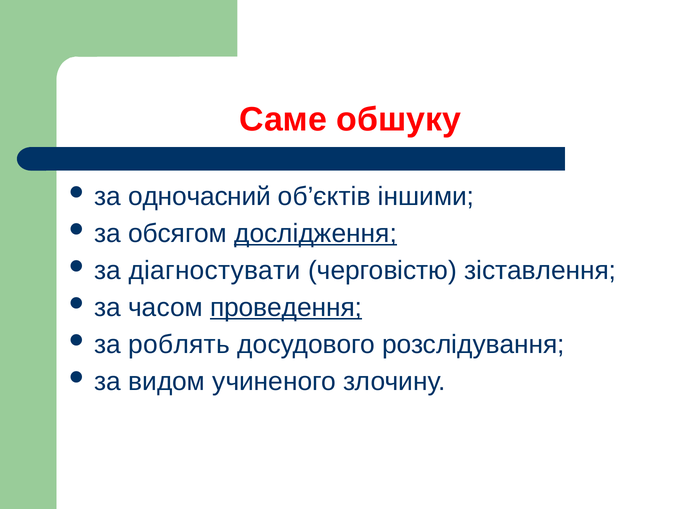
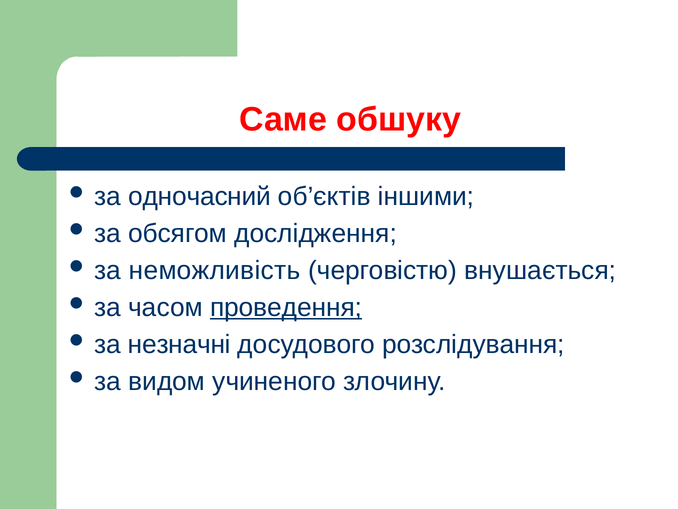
дослідження underline: present -> none (316, 233)
діагностувати: діагностувати -> неможливість (214, 270)
зіставлення: зіставлення -> внушається (540, 270)
роблять: роблять -> незначні (179, 344)
